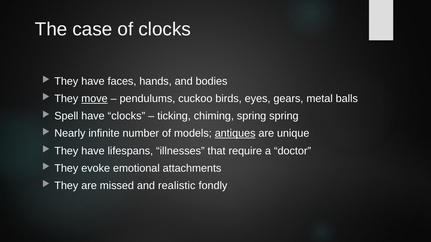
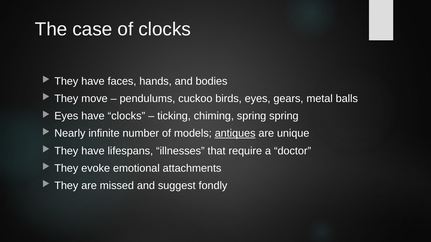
move underline: present -> none (94, 99)
Spell: Spell -> Eyes (66, 116)
realistic: realistic -> suggest (177, 186)
